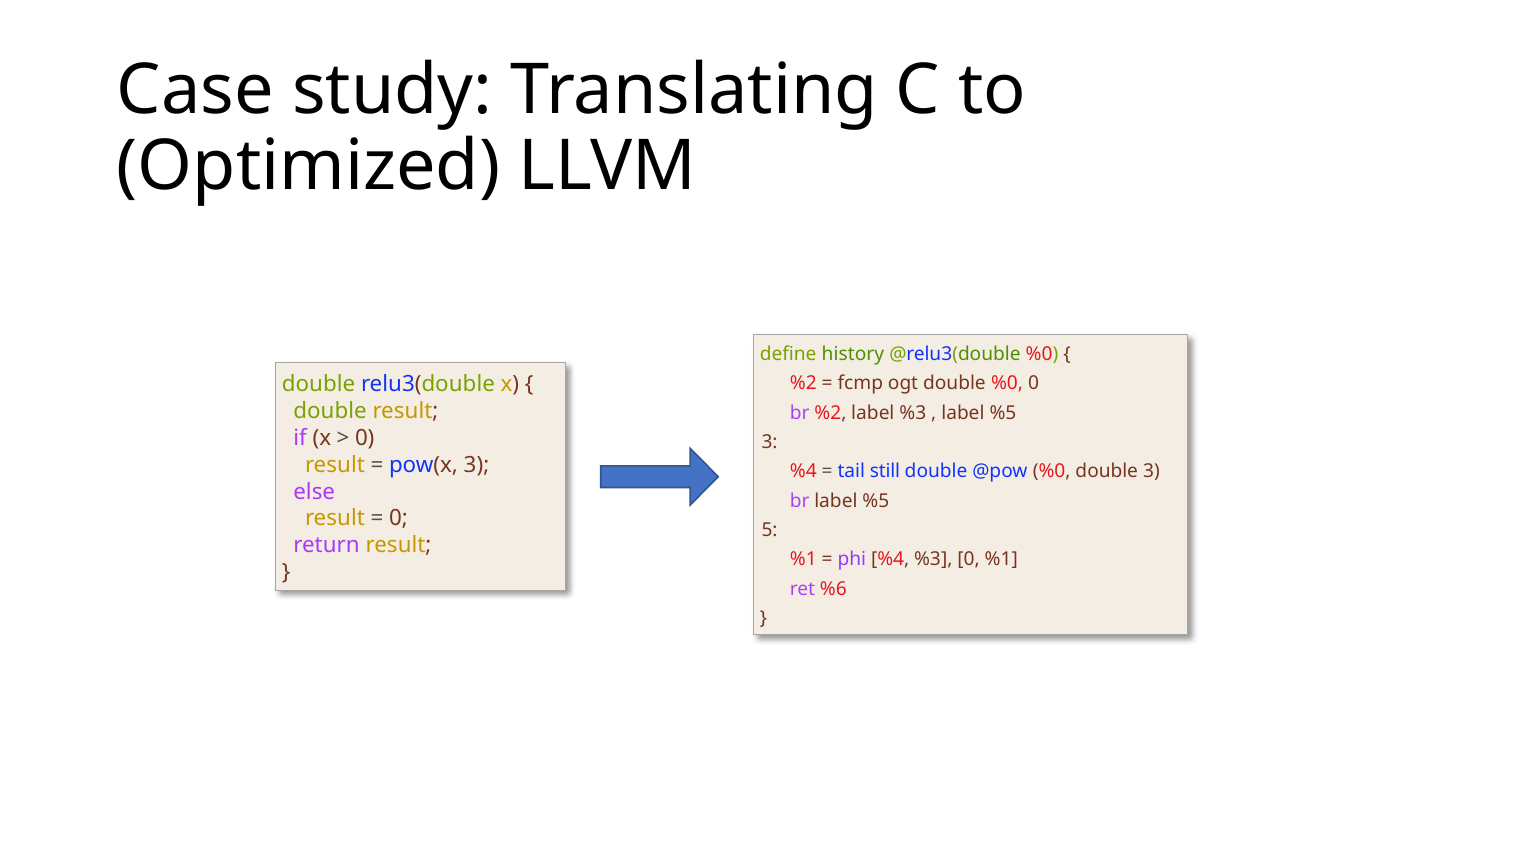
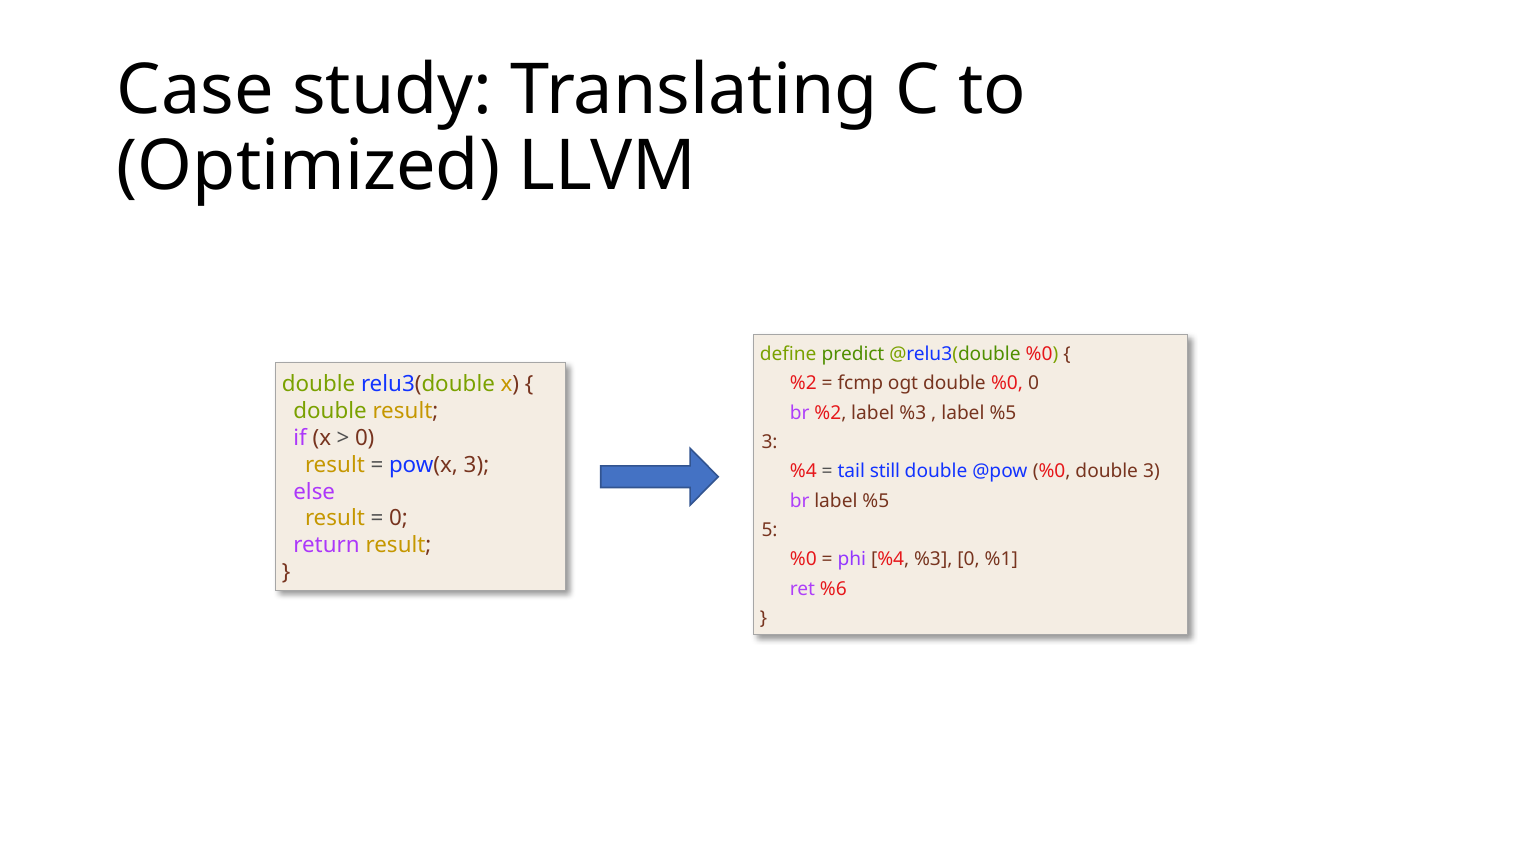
history: history -> predict (853, 354)
%1: %1 -> %0 (803, 560)
